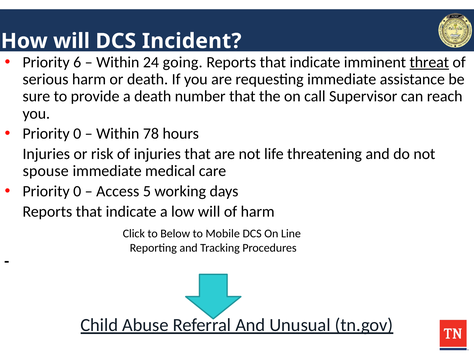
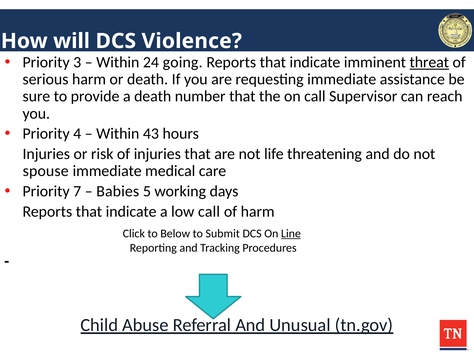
Incident: Incident -> Violence (192, 41)
6: 6 -> 3 (77, 62)
0: 0 -> 4 (77, 134)
78: 78 -> 43 (151, 134)
0: 0 -> 7 (77, 191)
Access: Access -> Babies (118, 191)
low will: will -> call (209, 211)
Mobile: Mobile -> Submit (223, 233)
Line underline: none -> present (291, 233)
